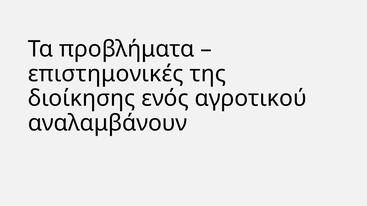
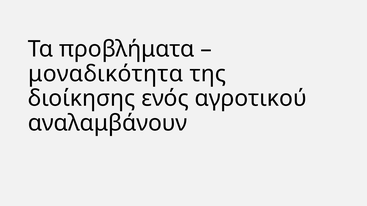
επιστημονικές: επιστημονικές -> μοναδικότητα (106, 74)
